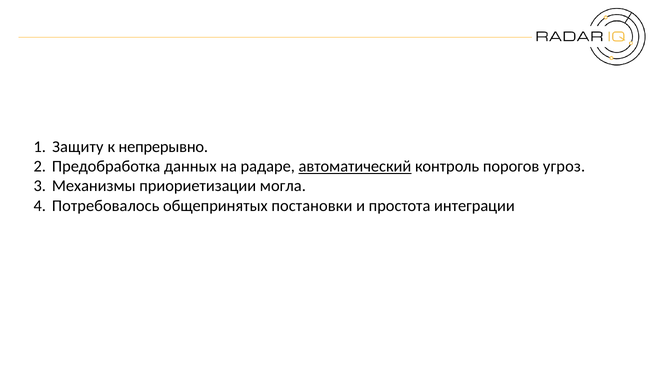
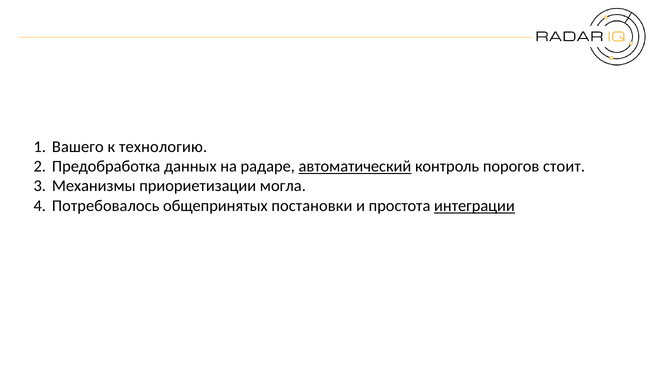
Защиту: Защиту -> Вашего (78, 147)
непрерывно: непрерывно -> технологию (163, 147)
угроз: угроз -> стоит (564, 166)
интеграции underline: none -> present (474, 206)
